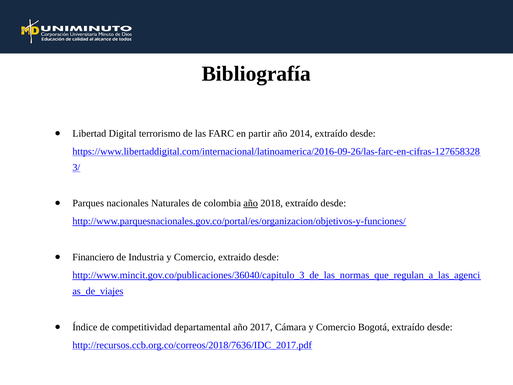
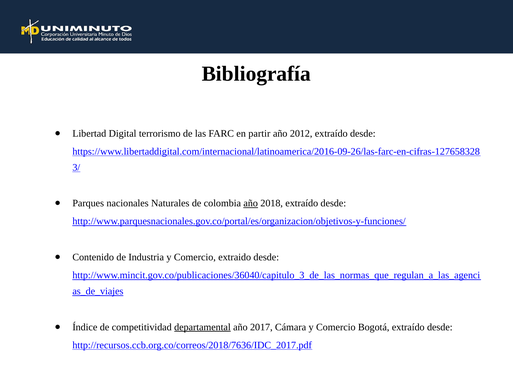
2014: 2014 -> 2012 (301, 133)
Financiero: Financiero -> Contenido (93, 257)
departamental underline: none -> present (202, 327)
